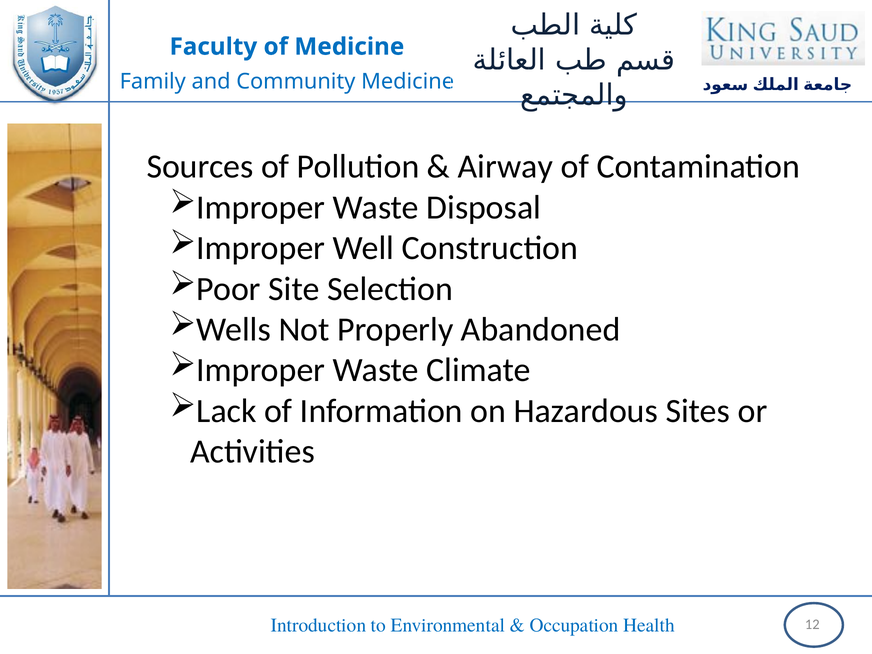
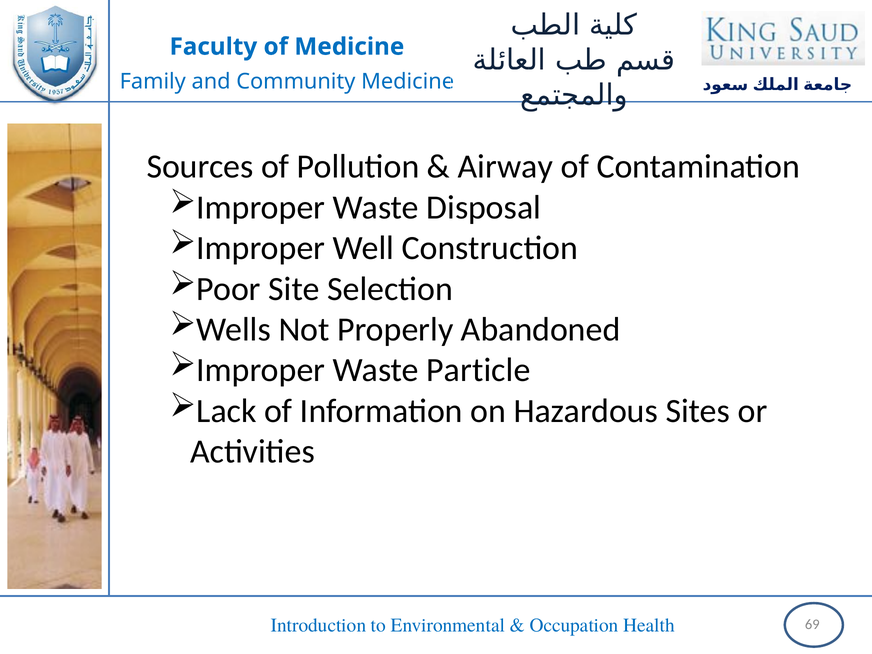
Climate: Climate -> Particle (478, 370)
12: 12 -> 69 (812, 624)
